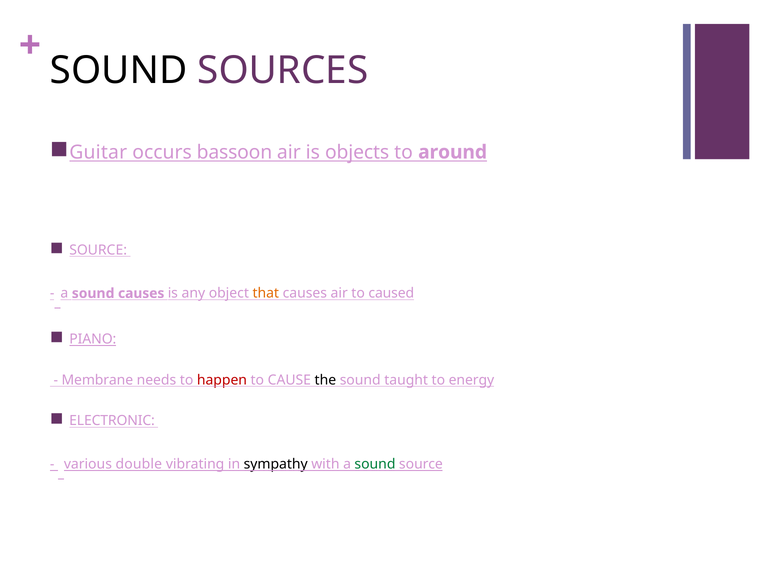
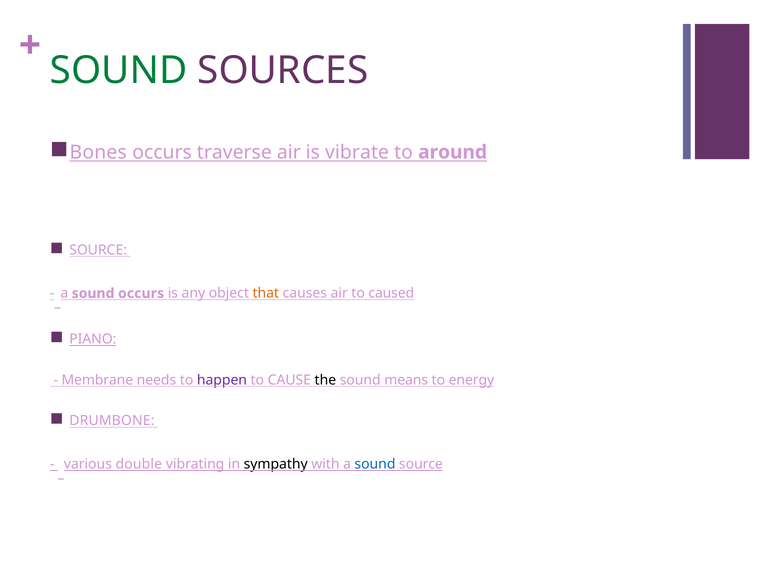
SOUND colour: black -> green (119, 71)
Guitar: Guitar -> Bones (98, 152)
bassoon: bassoon -> traverse (234, 152)
objects: objects -> vibrate (357, 152)
sound causes: causes -> occurs (141, 294)
happen colour: red -> purple (222, 380)
taught: taught -> means (406, 380)
ELECTRONIC: ELECTRONIC -> DRUMBONE (112, 421)
sound colour: green -> blue (375, 465)
